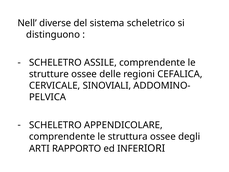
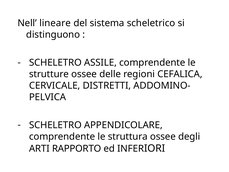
diverse: diverse -> lineare (55, 23)
SINOVIALI: SINOVIALI -> DISTRETTI (107, 85)
